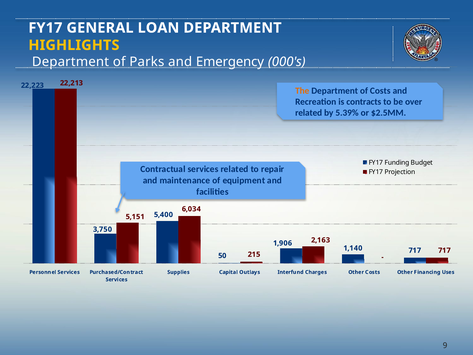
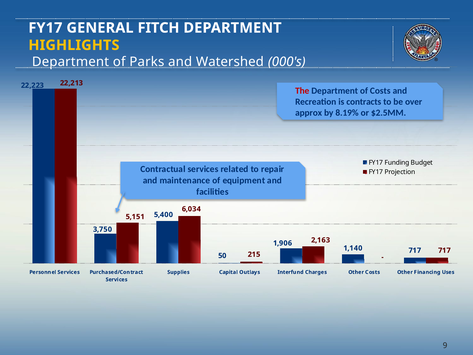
LOAN: LOAN -> FITCH (159, 28)
Emergency: Emergency -> Watershed (230, 62)
The colour: orange -> red (302, 91)
related: related -> approx (309, 113)
5.39%: 5.39% -> 8.19% (347, 113)
